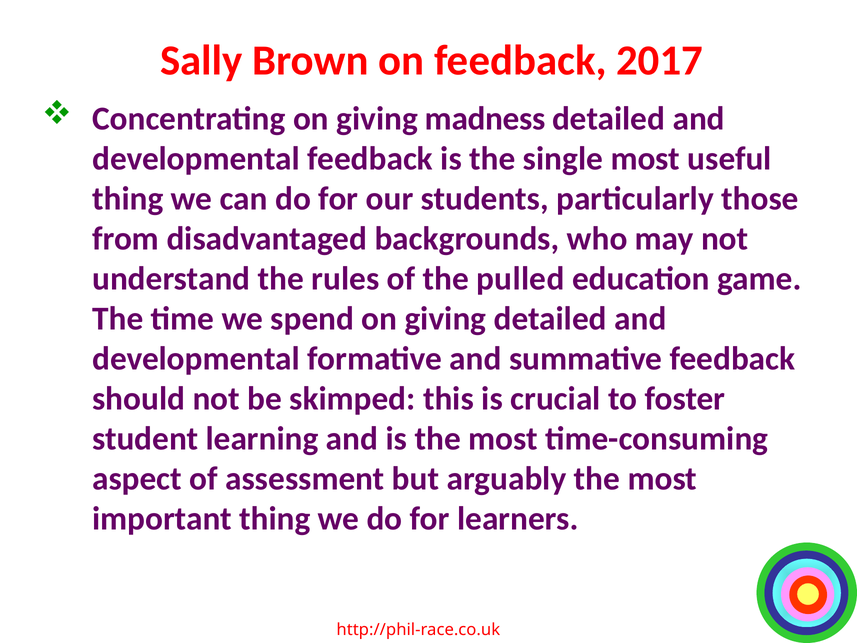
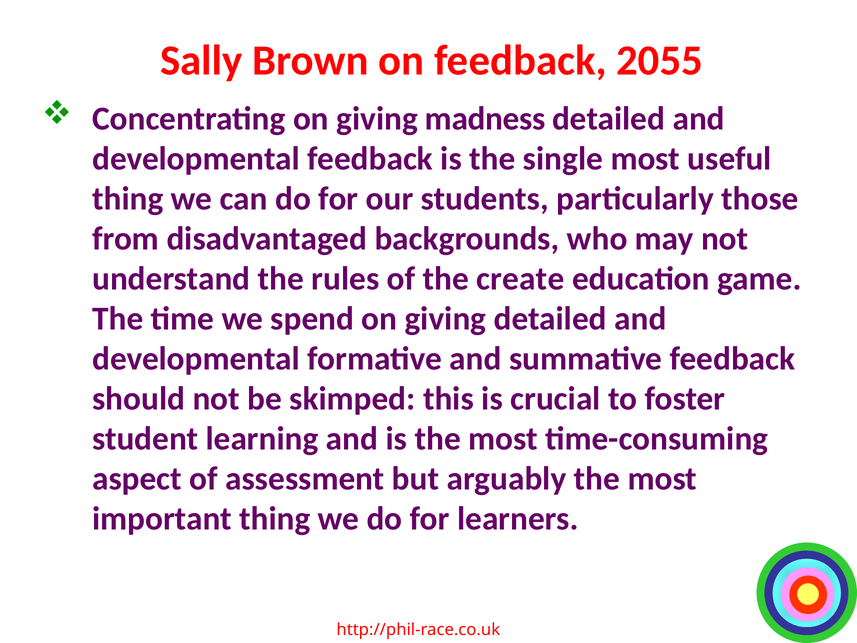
2017: 2017 -> 2055 (660, 60)
pulled: pulled -> create (520, 279)
